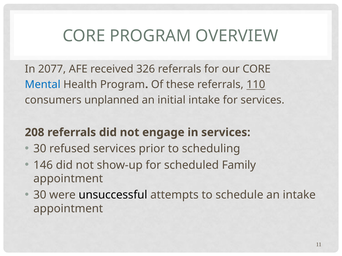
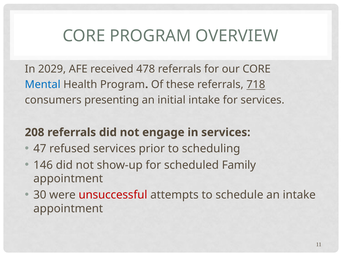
2077: 2077 -> 2029 (52, 69)
326: 326 -> 478 (146, 69)
110: 110 -> 718 (256, 85)
unplanned: unplanned -> presenting (112, 100)
30: 30 -> 47 (40, 149)
unsuccessful colour: black -> red (113, 195)
